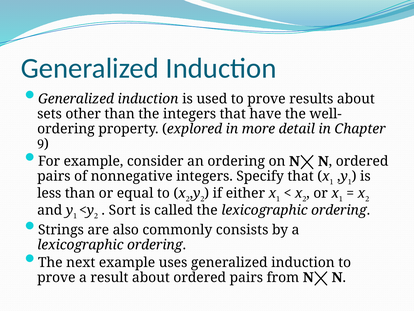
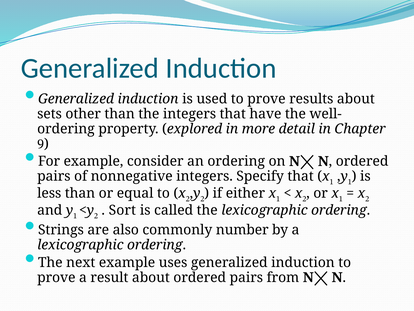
consists: consists -> number (242, 230)
